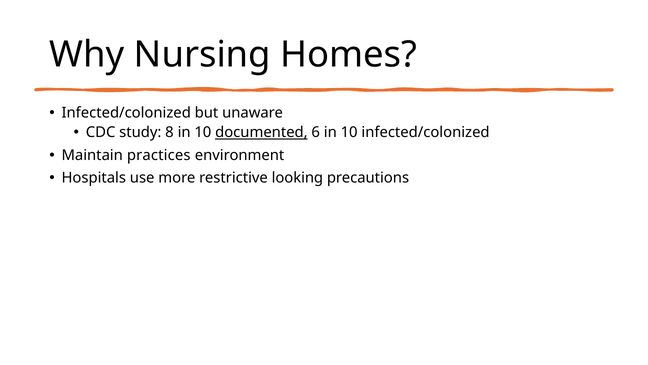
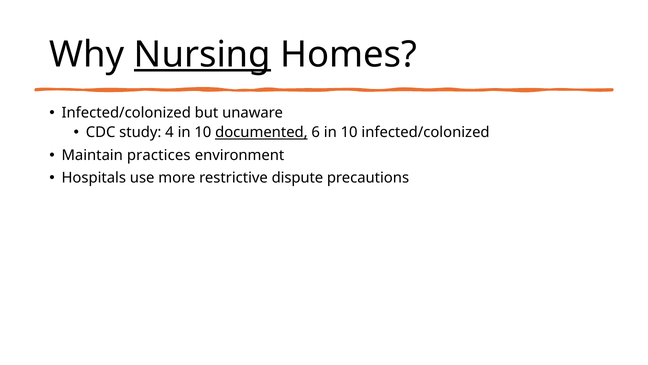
Nursing underline: none -> present (202, 54)
8: 8 -> 4 (169, 132)
looking: looking -> dispute (297, 178)
